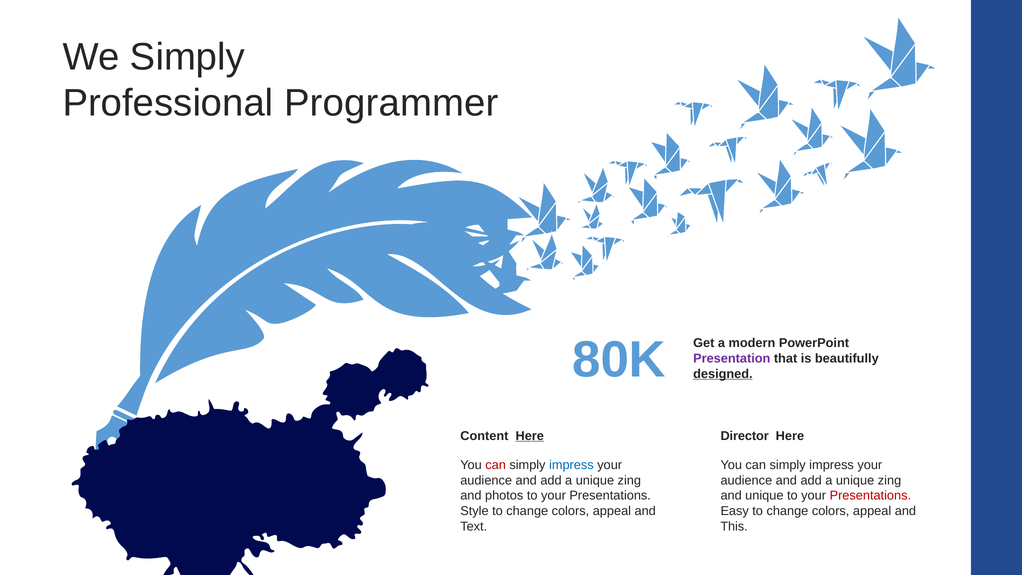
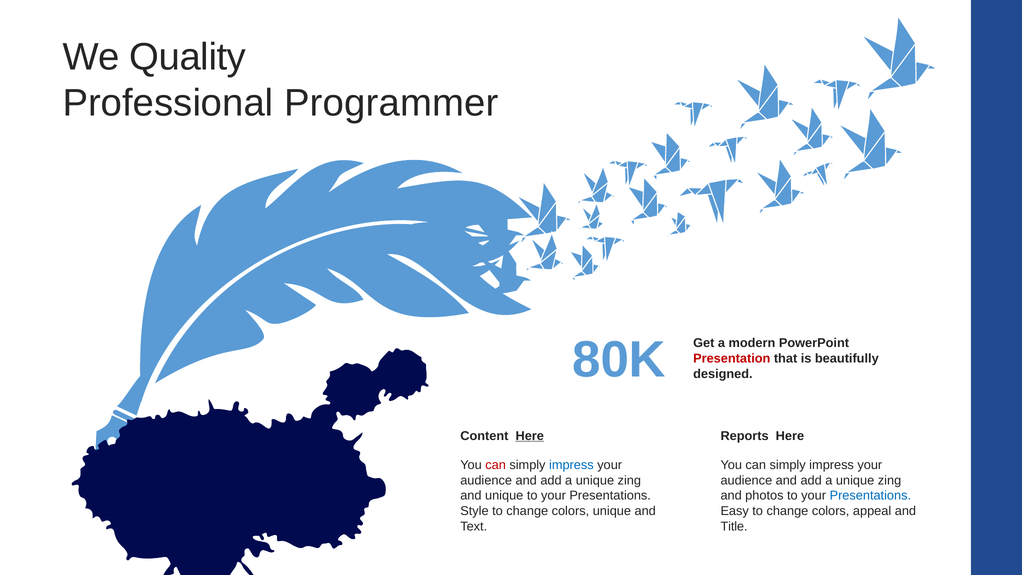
We Simply: Simply -> Quality (188, 57)
Presentation colour: purple -> red (732, 358)
designed underline: present -> none (723, 374)
Director: Director -> Reports (745, 436)
and photos: photos -> unique (504, 496)
and unique: unique -> photos (764, 496)
Presentations colour: red -> blue (870, 496)
appeal: appeal -> unique (612, 511)
This: This -> Title (734, 526)
